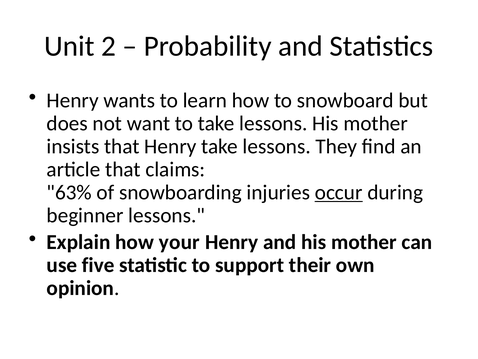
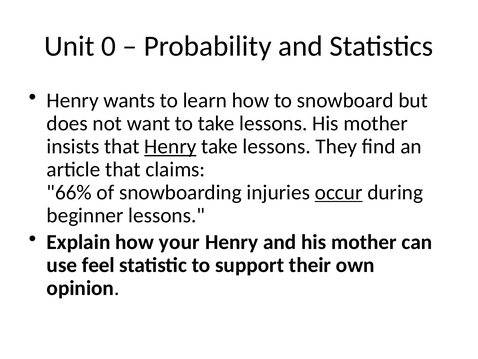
2: 2 -> 0 (109, 46)
Henry underline: none -> present (170, 146)
63%: 63% -> 66% (69, 192)
five: five -> feel (98, 265)
